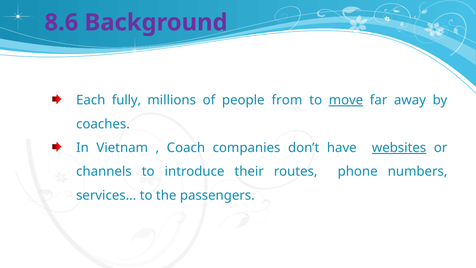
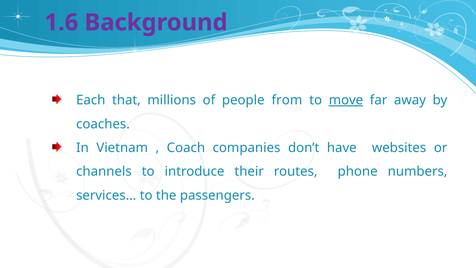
8.6: 8.6 -> 1.6 (61, 22)
fully: fully -> that (126, 100)
websites underline: present -> none (399, 148)
